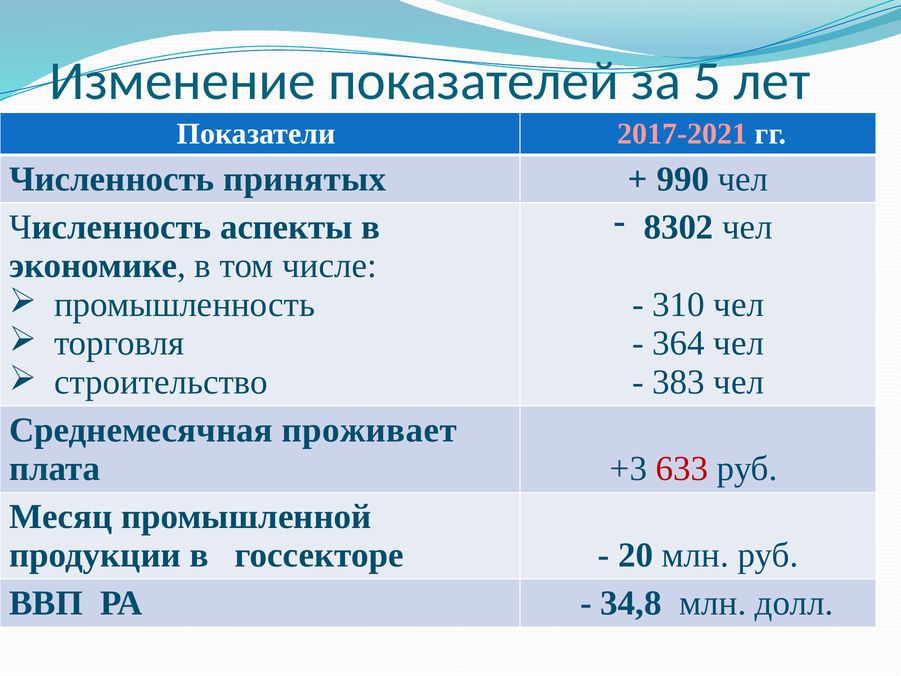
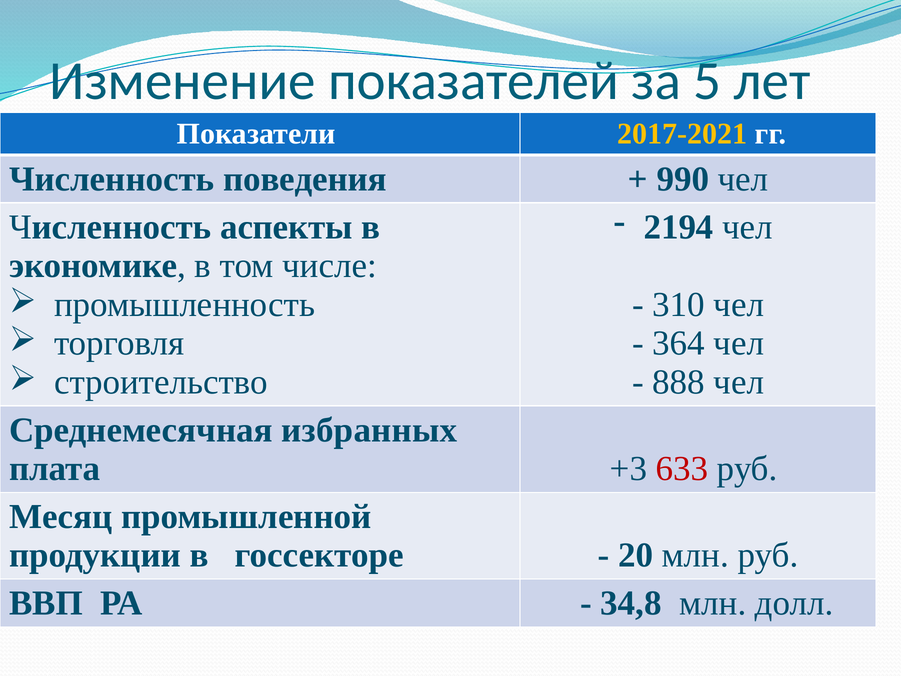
2017-2021 colour: pink -> yellow (682, 134)
принятых: принятых -> поведения (305, 179)
8302: 8302 -> 2194 (679, 227)
383: 383 -> 888 (679, 382)
проживает: проживает -> избранных (369, 430)
